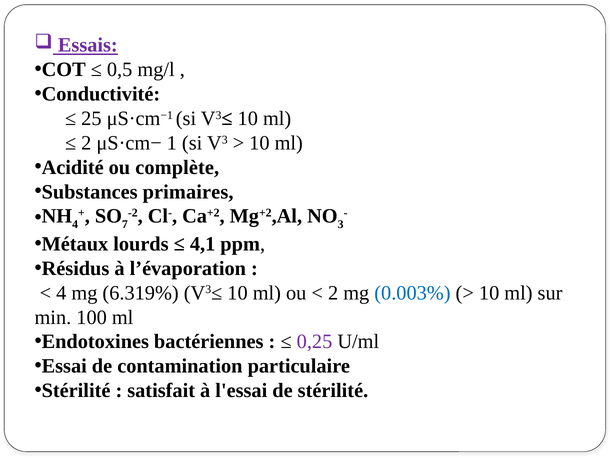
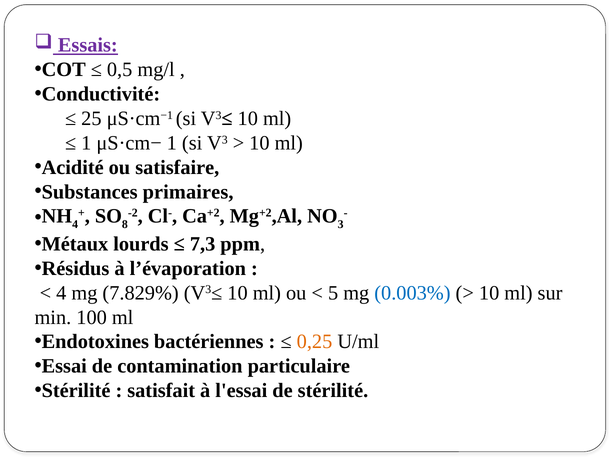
2: 2 -> 1 (86, 143)
complète: complète -> satisfaire (177, 167)
7: 7 -> 8 (125, 224)
4,1: 4,1 -> 7,3 (203, 244)
6.319%: 6.319% -> 7.829% (141, 293)
2: 2 -> 5 (333, 293)
0,25 colour: purple -> orange (315, 341)
